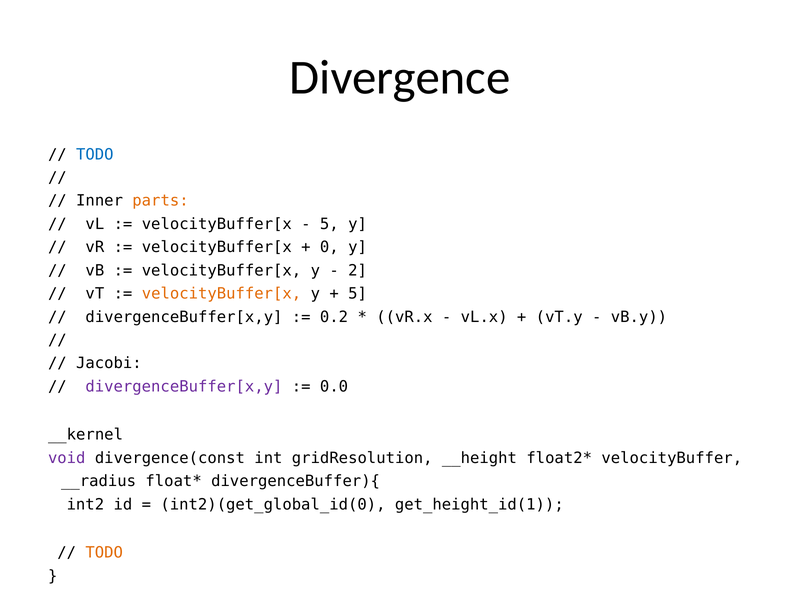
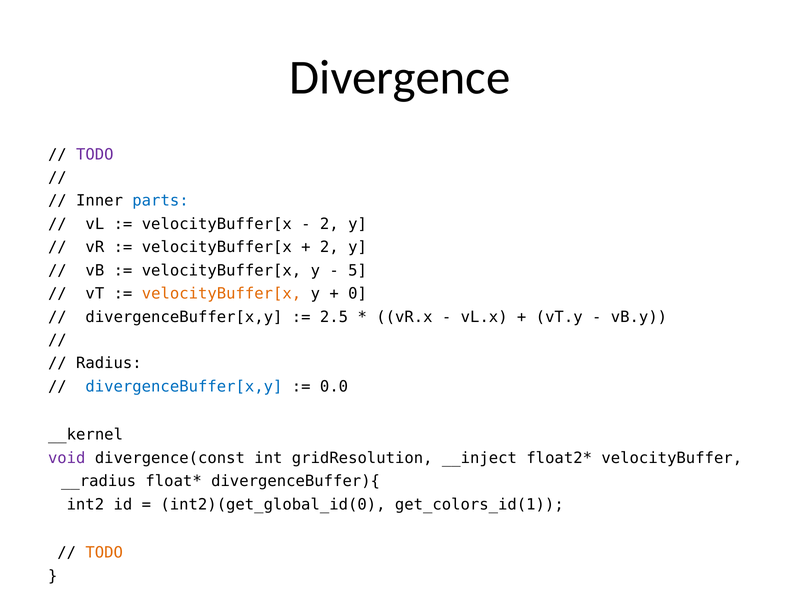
TODO colour: blue -> purple (95, 154)
parts colour: orange -> blue (160, 201)
5: 5 -> 2 (329, 224)
0: 0 -> 2 (329, 247)
2: 2 -> 5 (358, 270)
5: 5 -> 0 (358, 294)
0.2: 0.2 -> 2.5 (334, 317)
Jacobi: Jacobi -> Radius (109, 363)
divergenceBuffer[x,y colour: purple -> blue (184, 387)
__height: __height -> __inject (479, 458)
get_height_id(1: get_height_id(1 -> get_colors_id(1 (479, 504)
